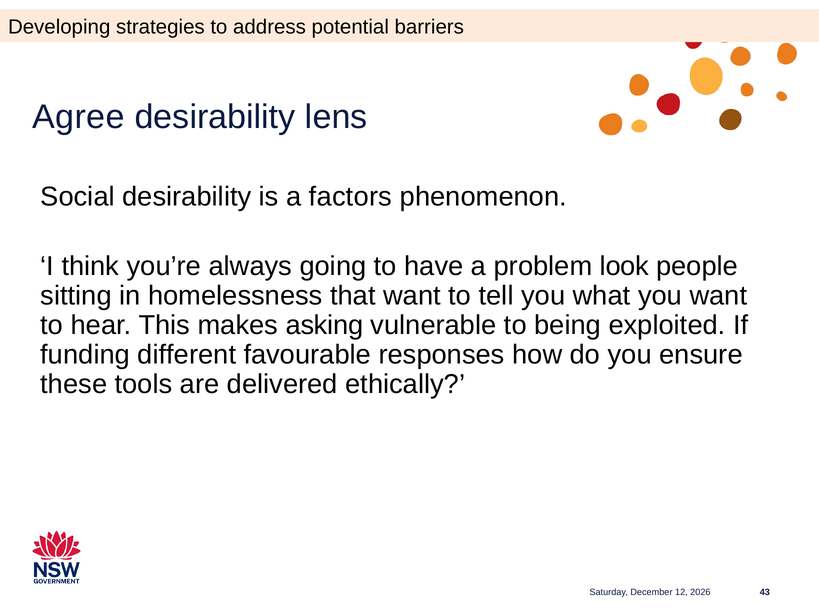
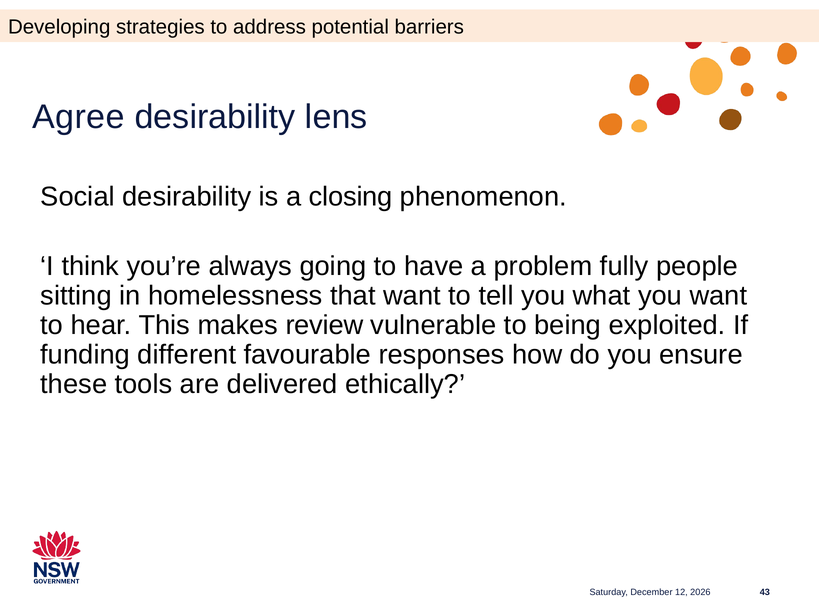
factors: factors -> closing (351, 197)
look: look -> fully (624, 267)
asking: asking -> review (324, 325)
